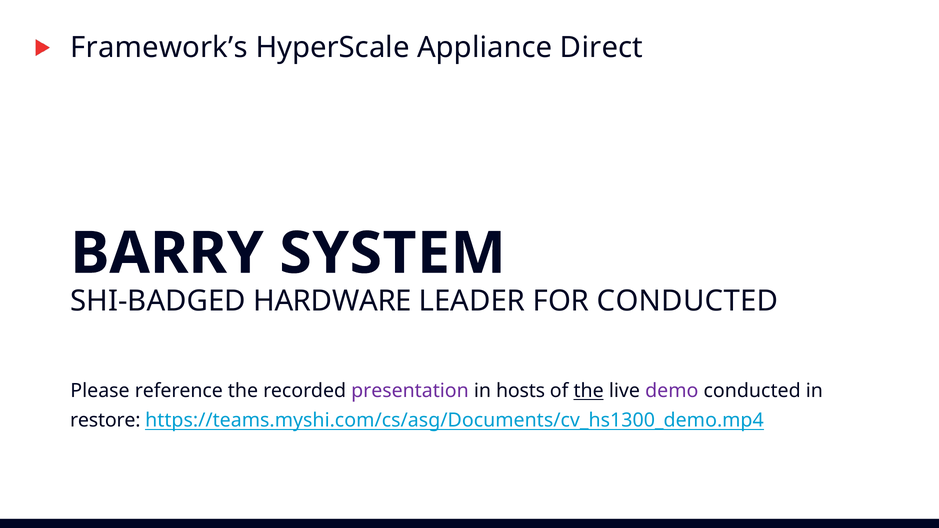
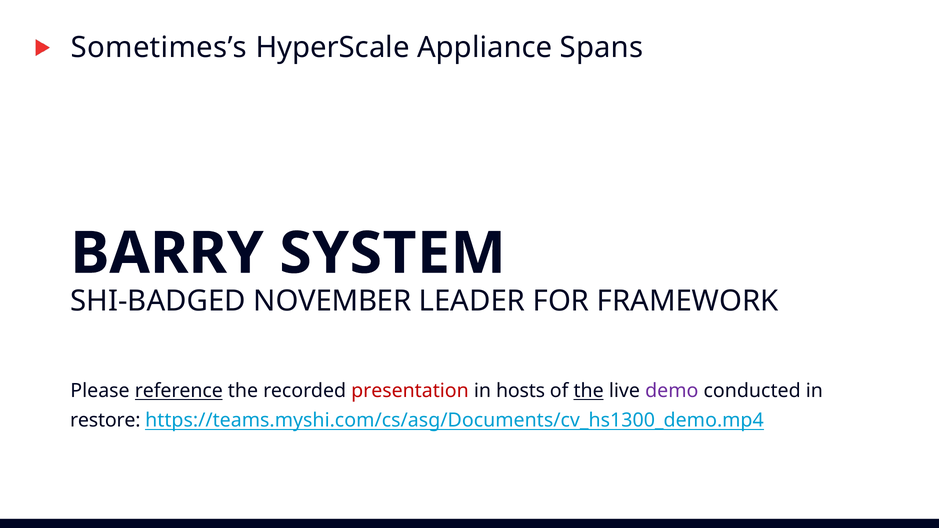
Framework’s: Framework’s -> Sometimes’s (159, 48)
Direct: Direct -> Spans (602, 48)
HARDWARE: HARDWARE -> NOVEMBER (332, 301)
FOR CONDUCTED: CONDUCTED -> FRAMEWORK (688, 301)
reference underline: none -> present (179, 391)
presentation colour: purple -> red (410, 391)
